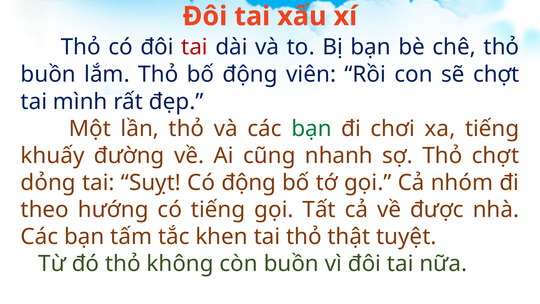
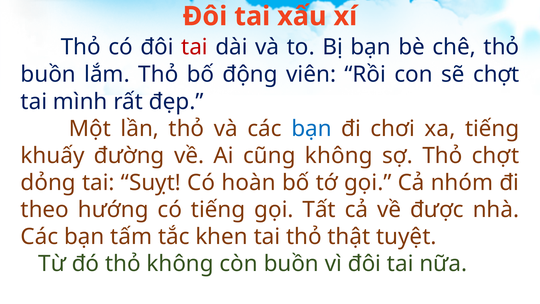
bạn colour: green -> blue (311, 128)
cũng nhanh: nhanh -> không (339, 155)
Có động: động -> hoàn (249, 182)
